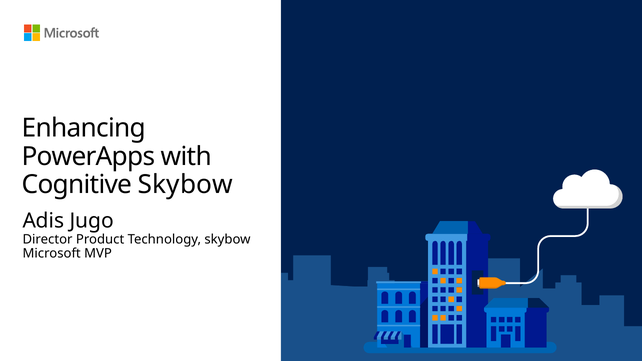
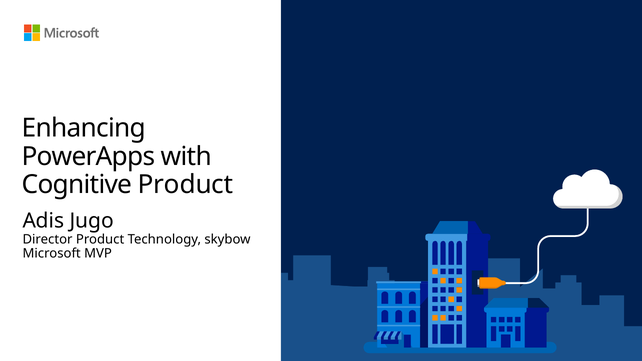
Cognitive Skybow: Skybow -> Product (186, 185)
